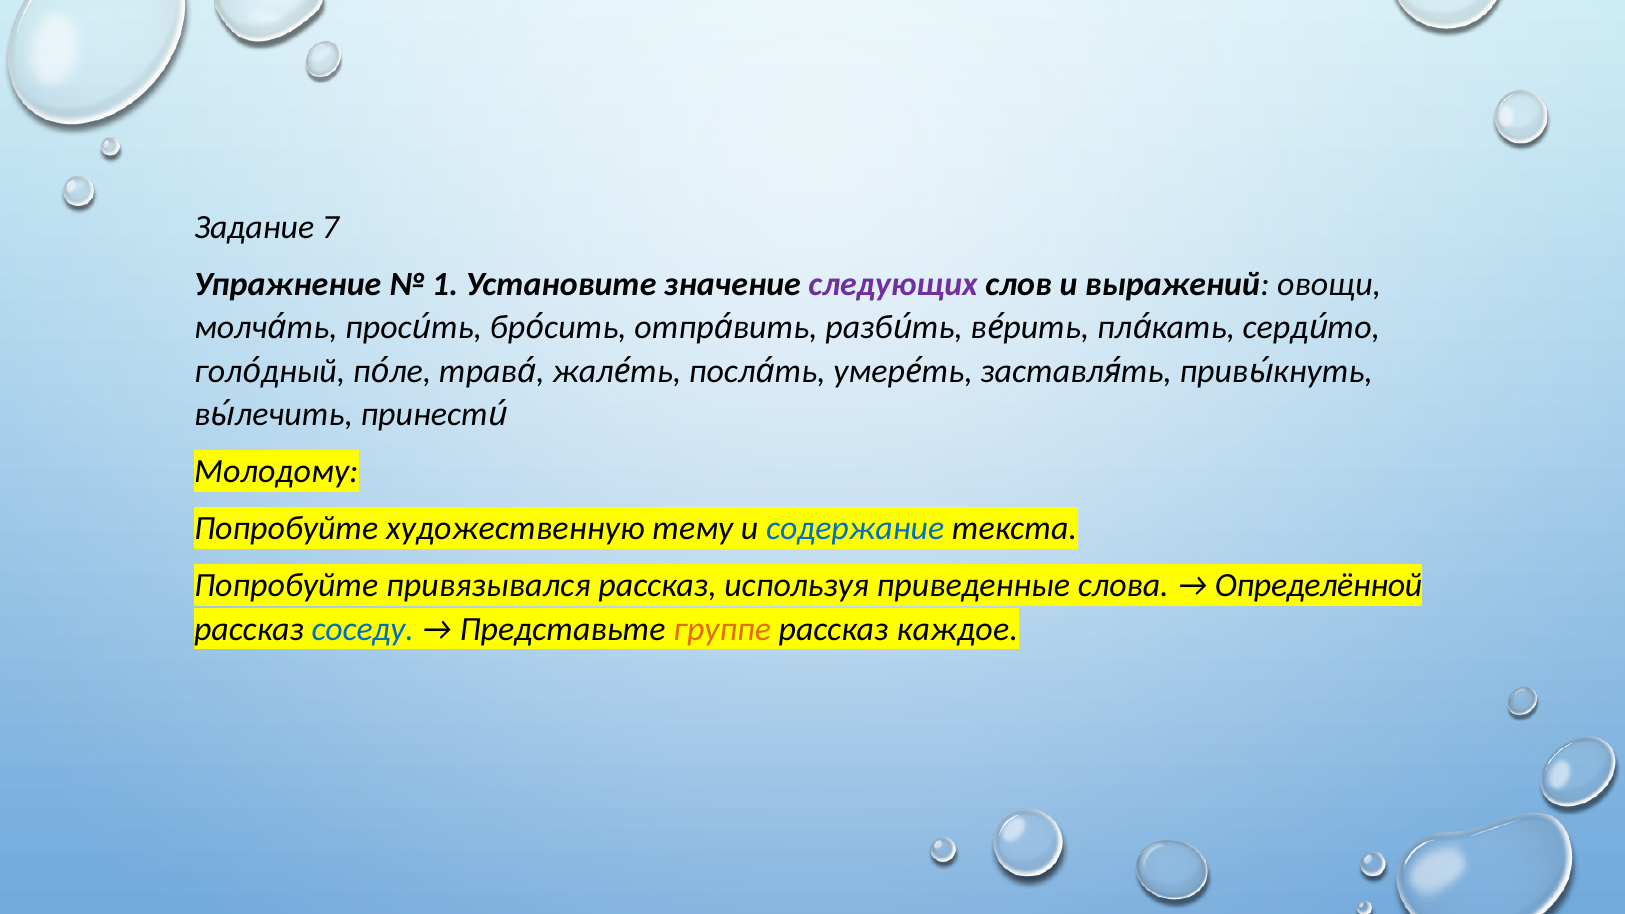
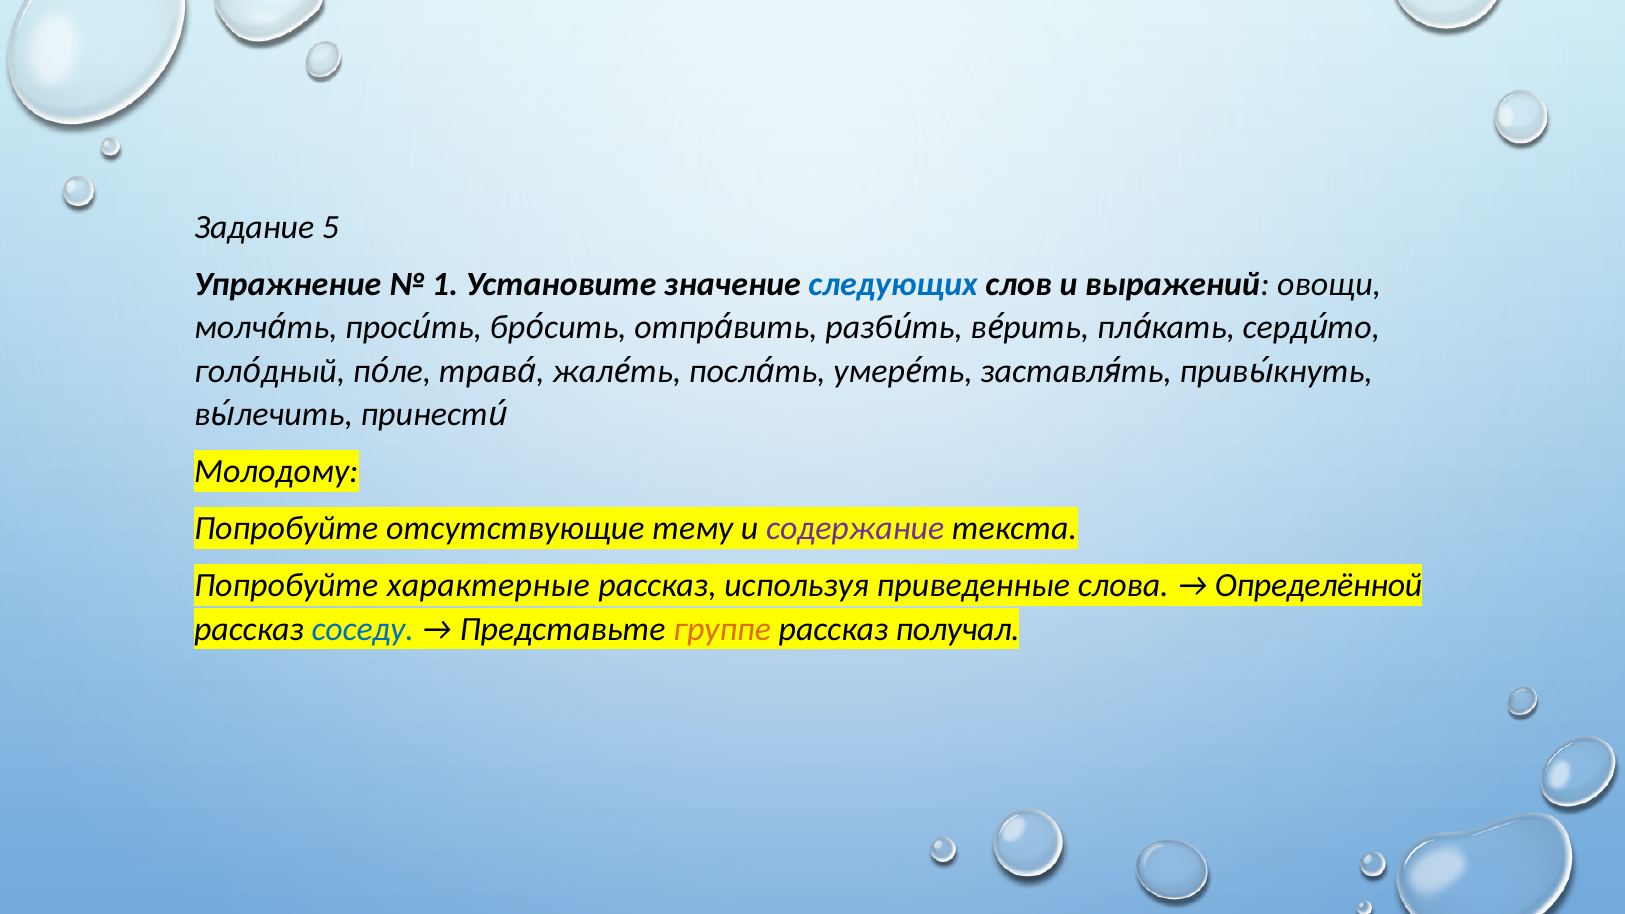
7: 7 -> 5 (331, 227)
следующих colour: purple -> blue (893, 284)
художественную: художественную -> отсутствующие (515, 528)
содержание colour: blue -> purple (855, 528)
привязывался: привязывался -> характерные (488, 585)
каждое: каждое -> получал (958, 629)
